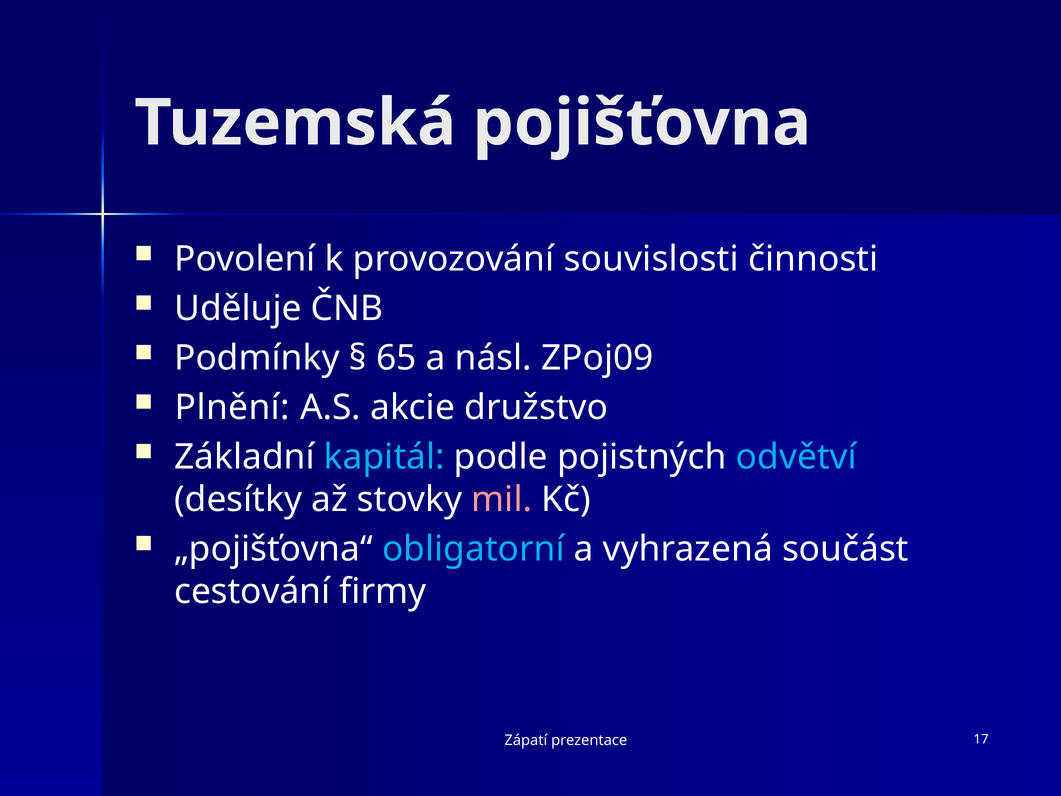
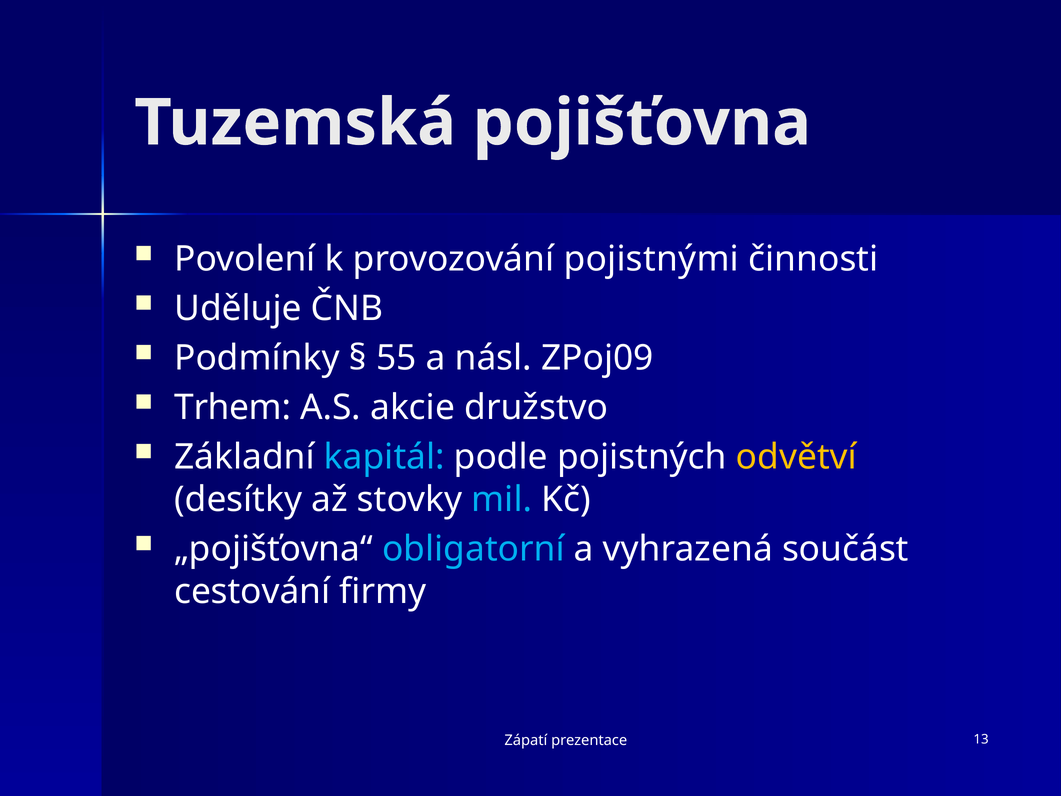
souvislosti: souvislosti -> pojistnými (651, 259)
65: 65 -> 55 (396, 358)
Plnění: Plnění -> Trhem (233, 407)
odvětví colour: light blue -> yellow (796, 457)
mil colour: pink -> light blue (502, 499)
17: 17 -> 13 (981, 739)
